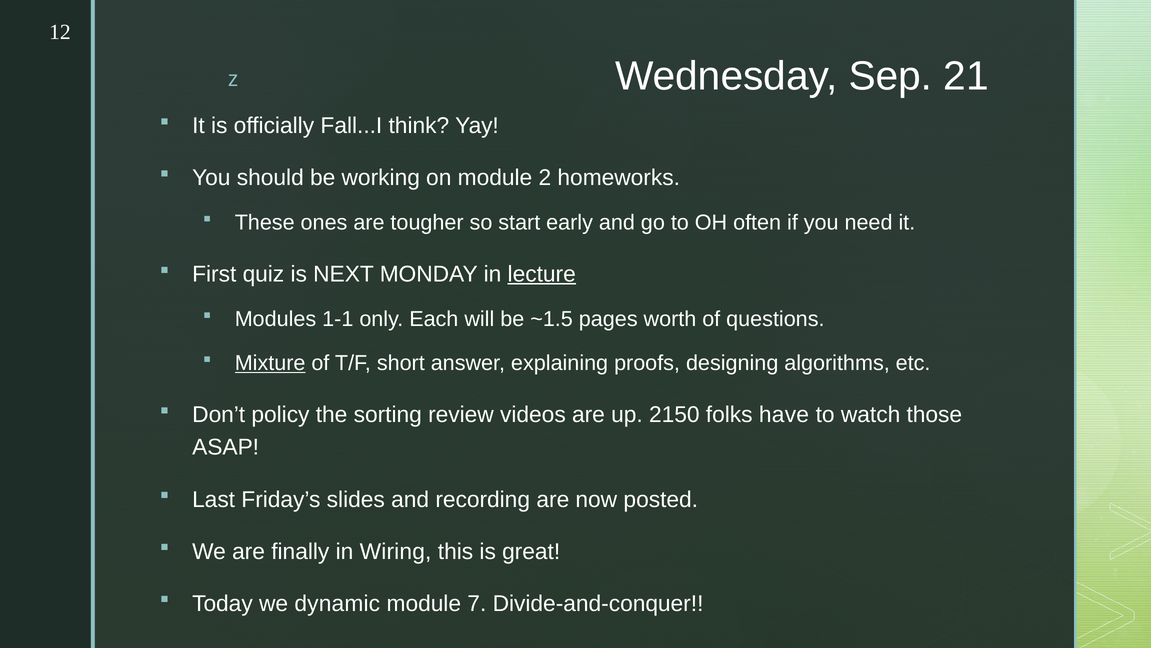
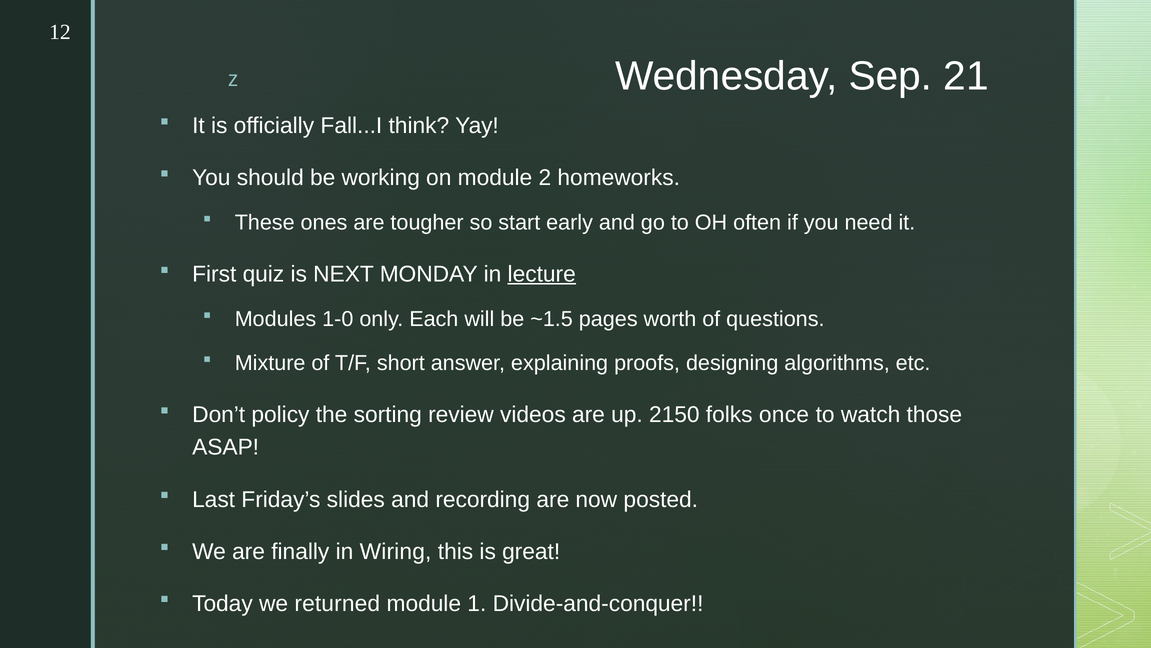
1-1: 1-1 -> 1-0 (338, 319)
Mixture underline: present -> none (270, 363)
have: have -> once (784, 414)
dynamic: dynamic -> returned (337, 603)
7: 7 -> 1 (477, 603)
